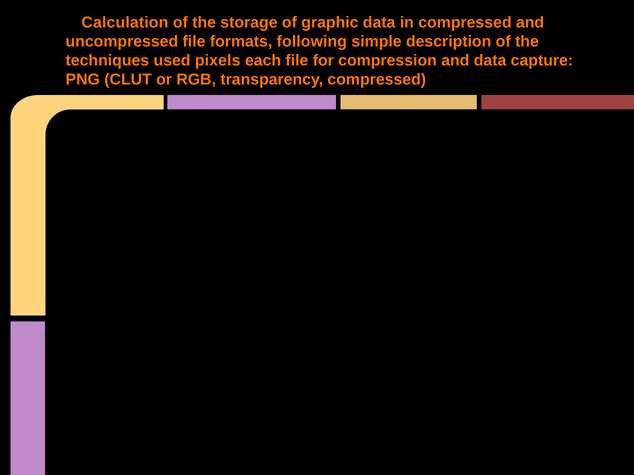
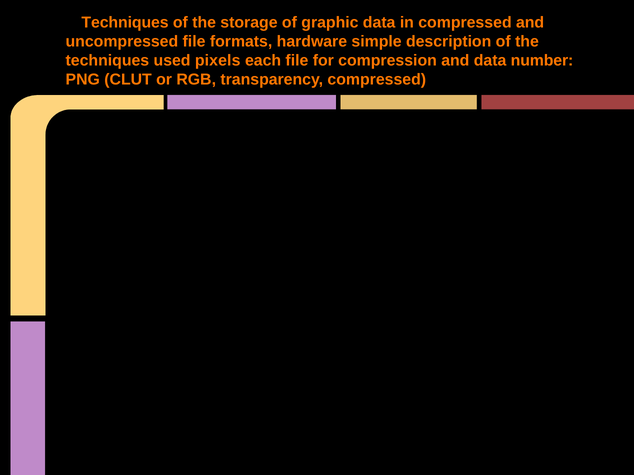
Calculation: Calculation -> Techniques (125, 22)
following: following -> hardware (312, 41)
capture: capture -> number (542, 60)
